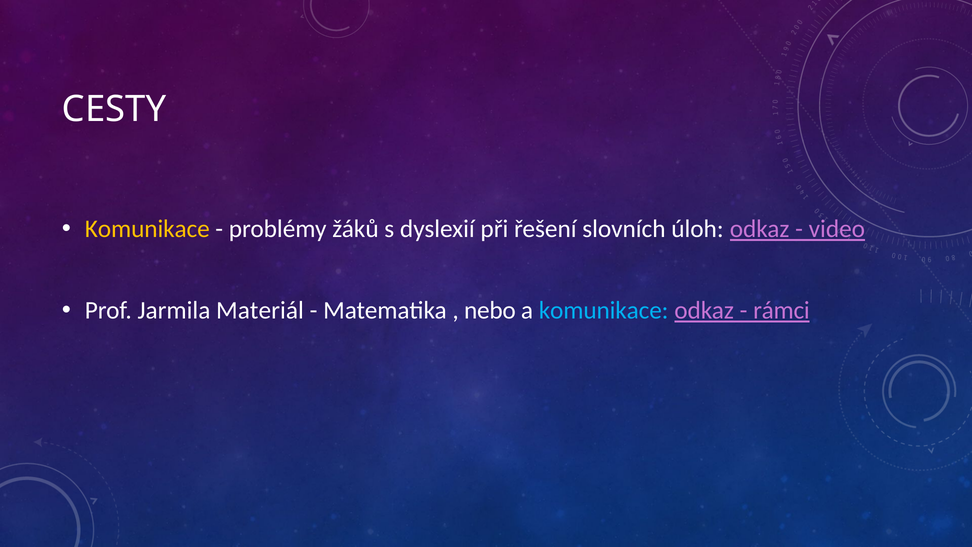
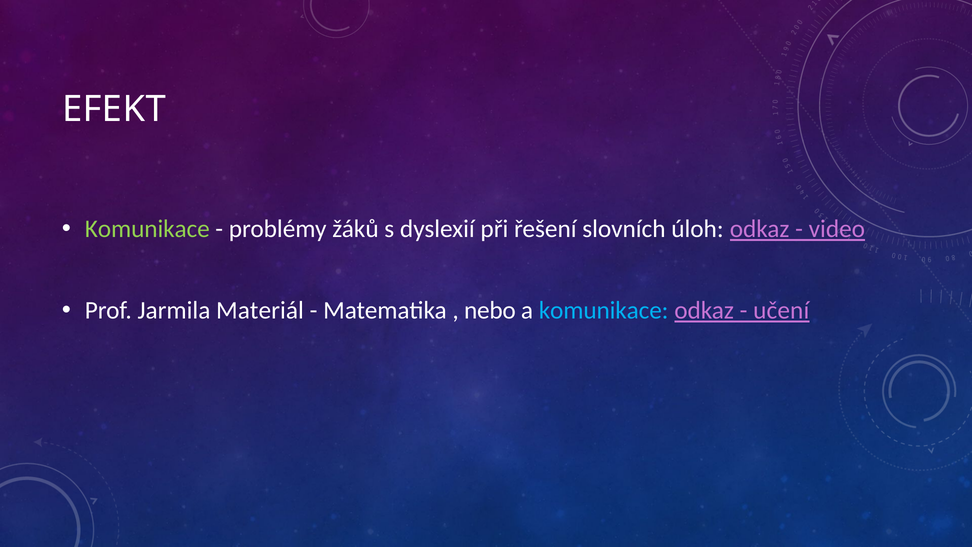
CESTY: CESTY -> EFEKT (114, 109)
Komunikace colour: yellow -> light green (147, 229)
rámci: rámci -> učení (781, 310)
